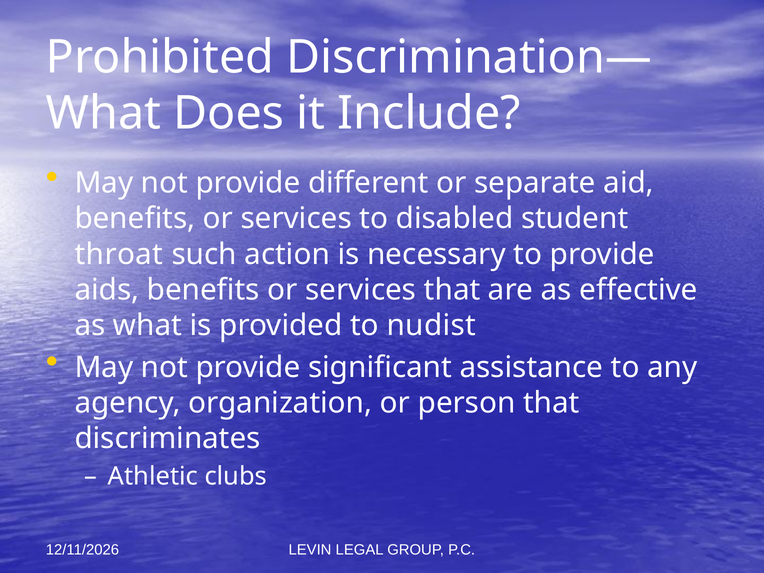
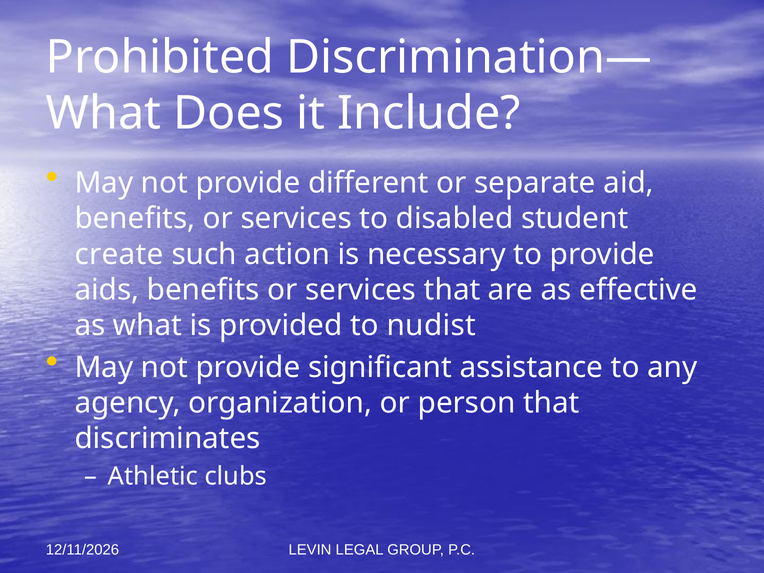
throat: throat -> create (119, 254)
